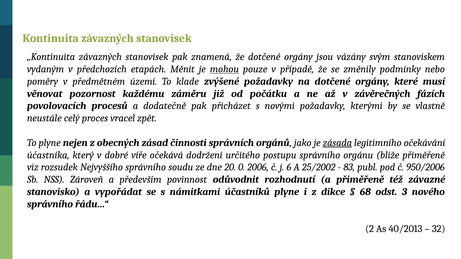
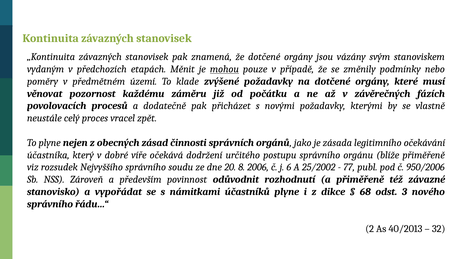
zásada underline: present -> none (337, 143)
0: 0 -> 8 (242, 167)
83: 83 -> 77 (349, 167)
